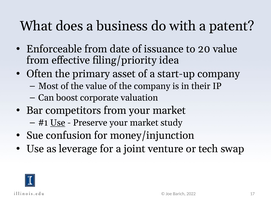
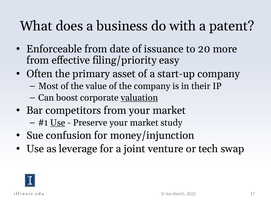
20 value: value -> more (225, 49)
idea: idea -> easy (169, 60)
valuation underline: none -> present (139, 98)
